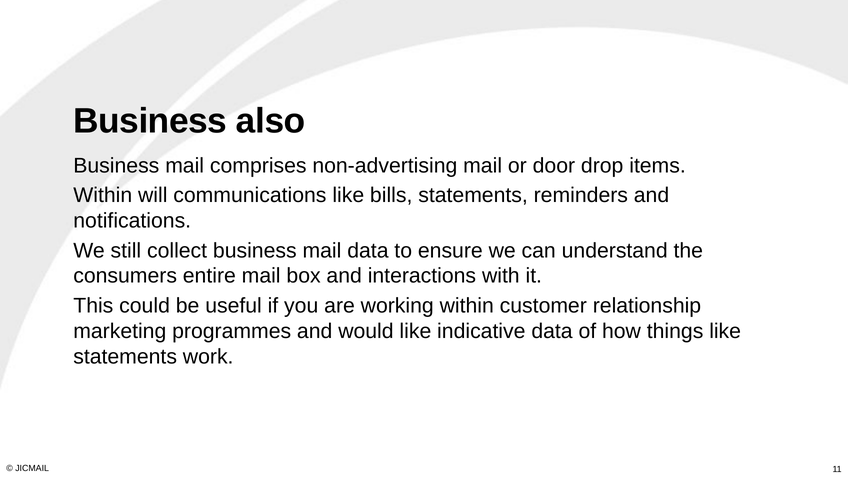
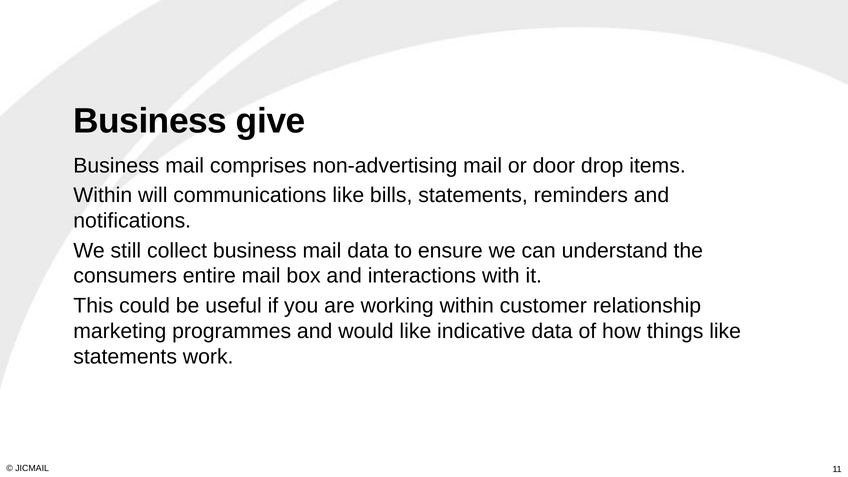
also: also -> give (271, 121)
